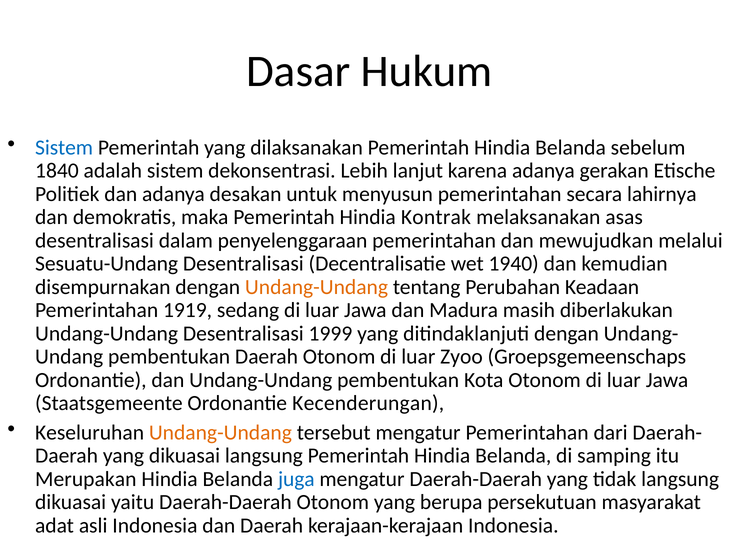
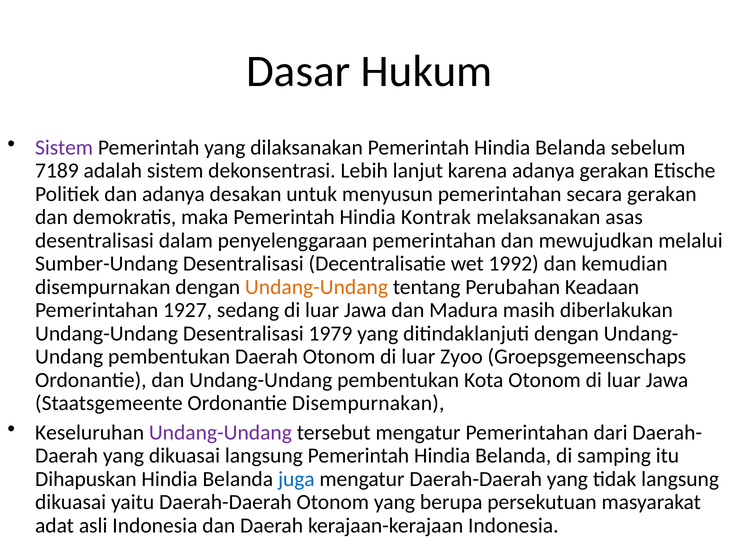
Sistem colour: blue -> purple (64, 147)
1840: 1840 -> 7189 (57, 171)
secara lahirnya: lahirnya -> gerakan (662, 194)
Sesuatu-Undang: Sesuatu-Undang -> Sumber-Undang (107, 264)
1940: 1940 -> 1992 (514, 264)
1919: 1919 -> 1927 (188, 310)
1999: 1999 -> 1979 (330, 334)
Ordonantie Kecenderungan: Kecenderungan -> Disempurnakan (368, 403)
Undang-Undang colour: orange -> purple (220, 433)
Merupakan: Merupakan -> Dihapuskan (86, 479)
